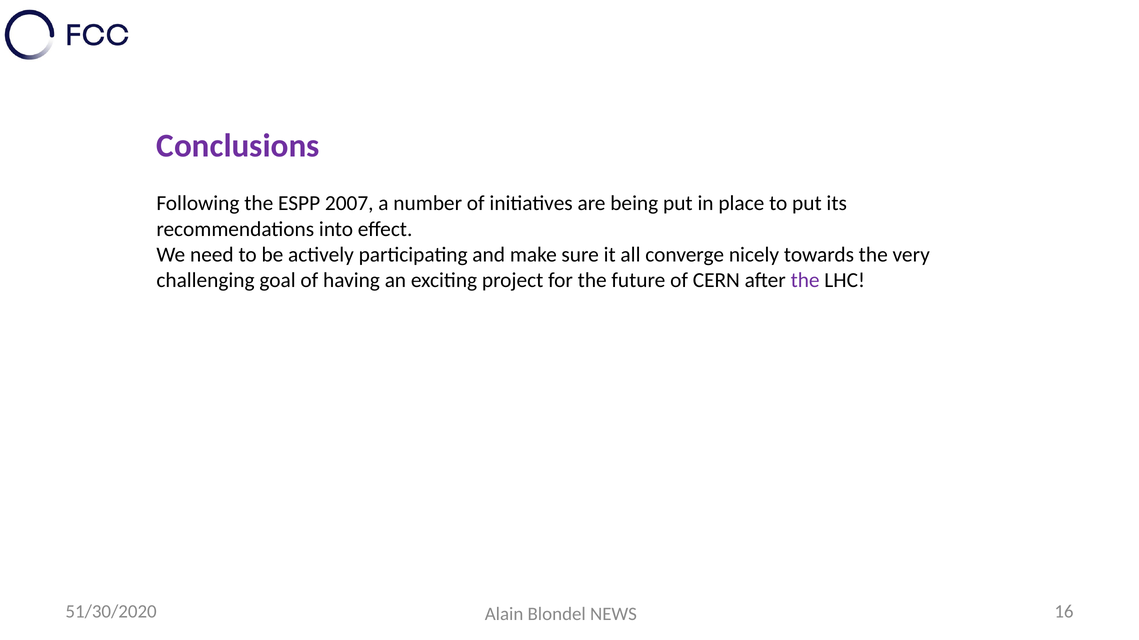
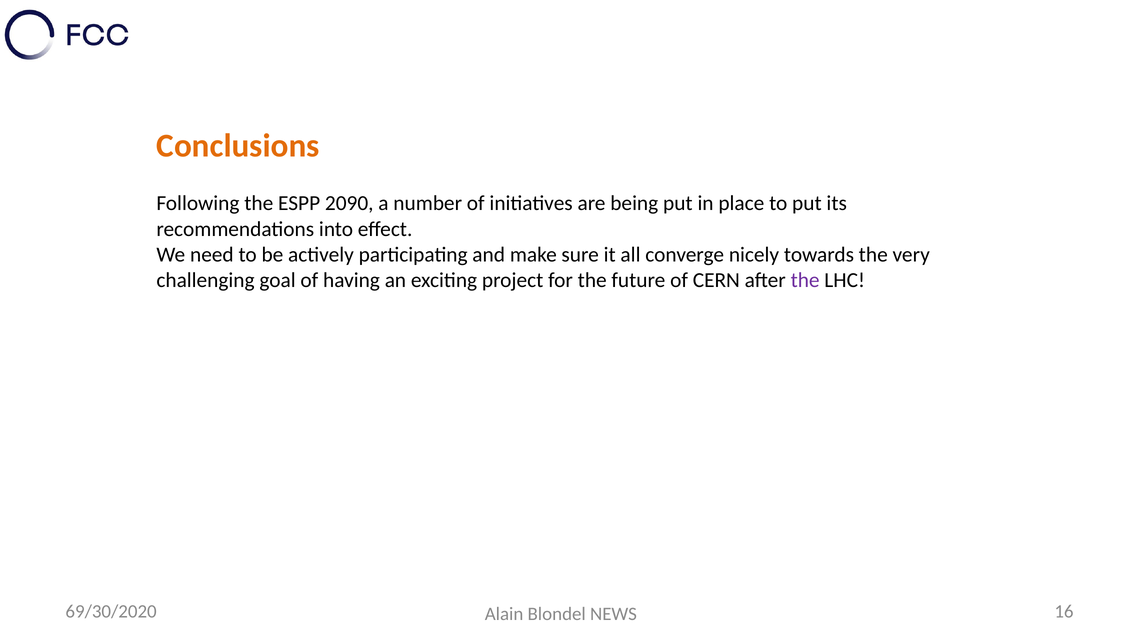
Conclusions colour: purple -> orange (238, 146)
2007: 2007 -> 2090 (349, 204)
51/30/2020: 51/30/2020 -> 69/30/2020 (111, 612)
